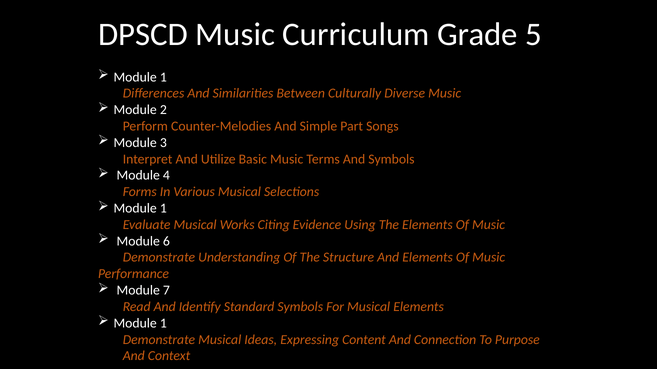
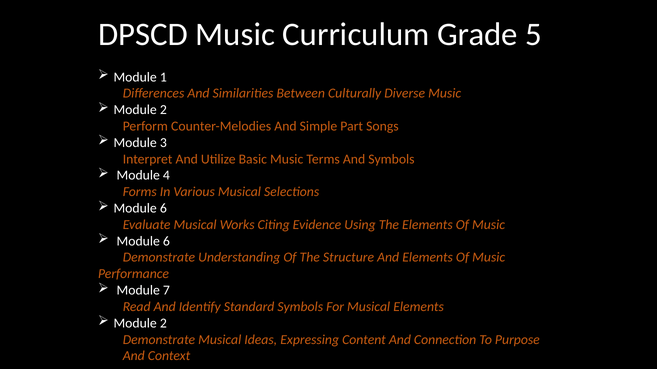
1: 1 -> 6 (163, 209)
1: 1 -> 2 (163, 324)
